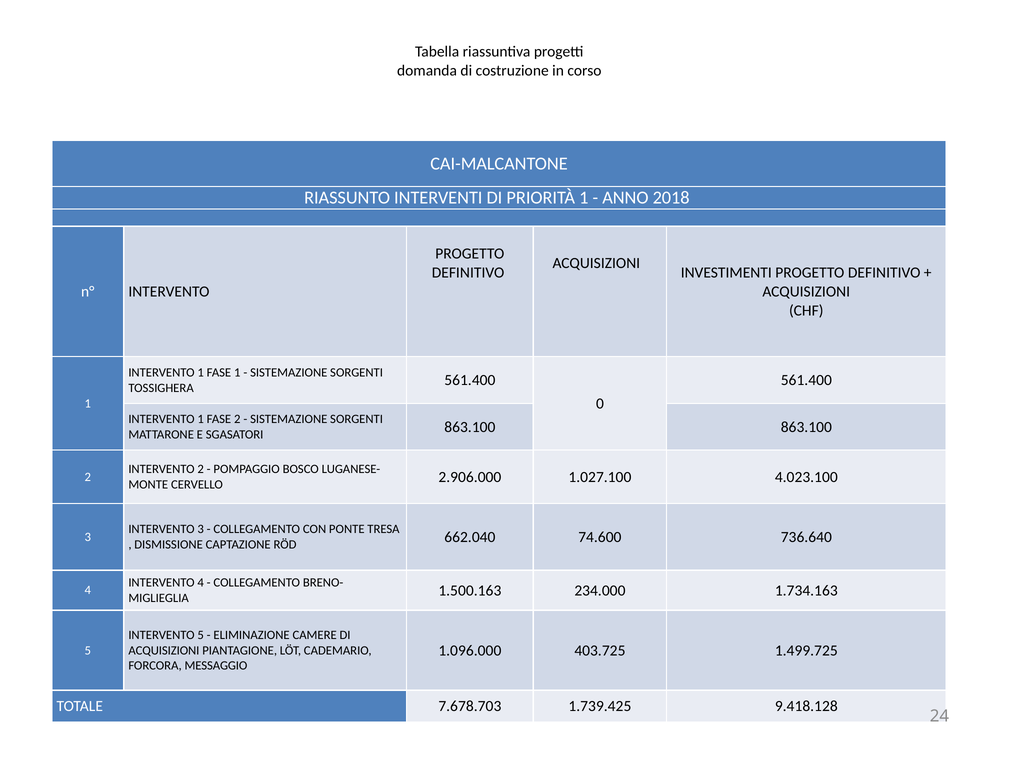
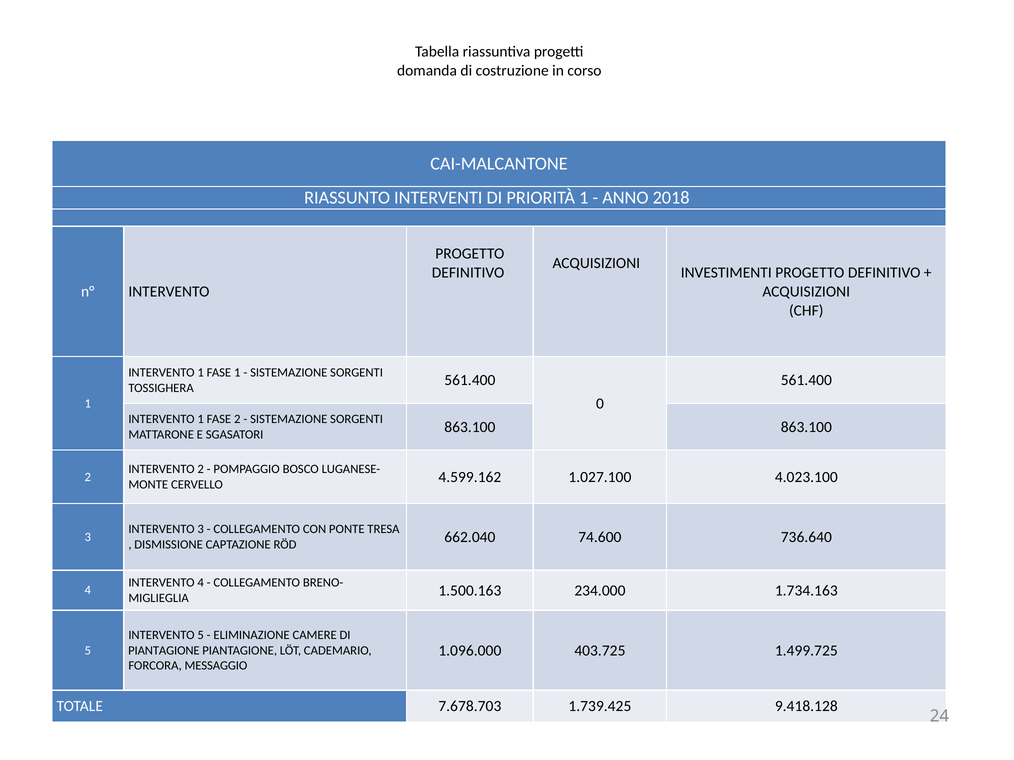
2.906.000: 2.906.000 -> 4.599.162 (470, 477)
ACQUISIZIONI: ACQUISIZIONI -> PIANTAGIONE (164, 651)
